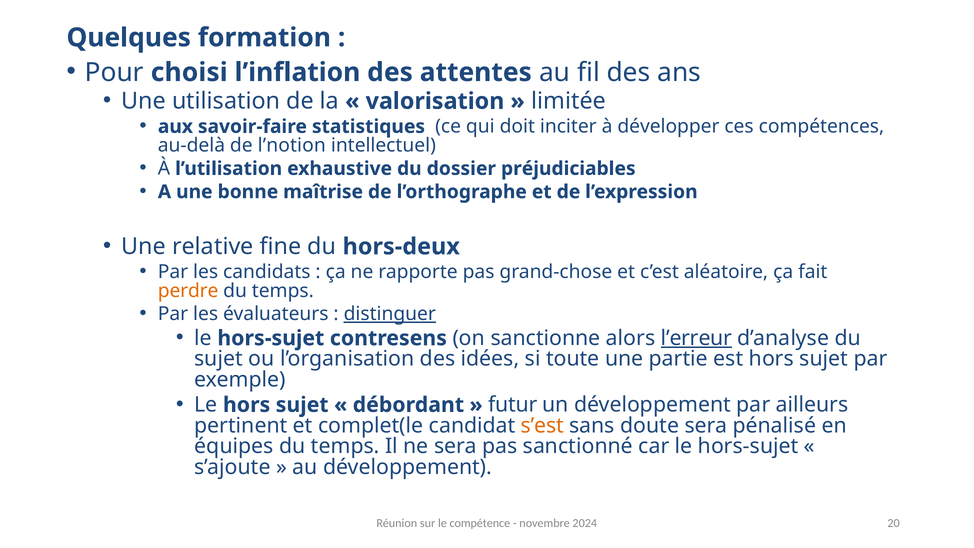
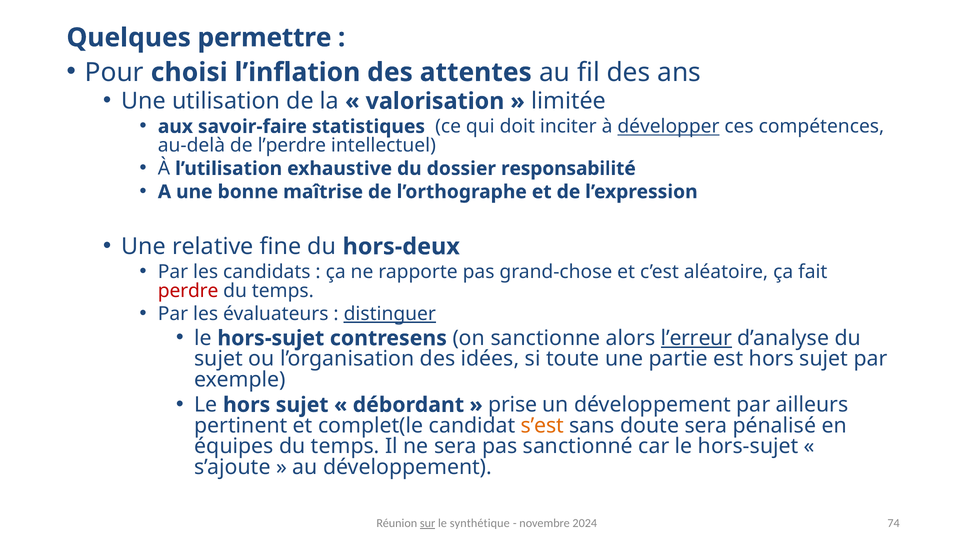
formation: formation -> permettre (265, 38)
développer underline: none -> present (668, 127)
l’notion: l’notion -> l’perdre (292, 145)
préjudiciables: préjudiciables -> responsabilité (568, 169)
perdre colour: orange -> red (188, 291)
futur: futur -> prise (513, 405)
sur underline: none -> present (428, 523)
compétence: compétence -> synthétique (480, 523)
20: 20 -> 74 (894, 523)
